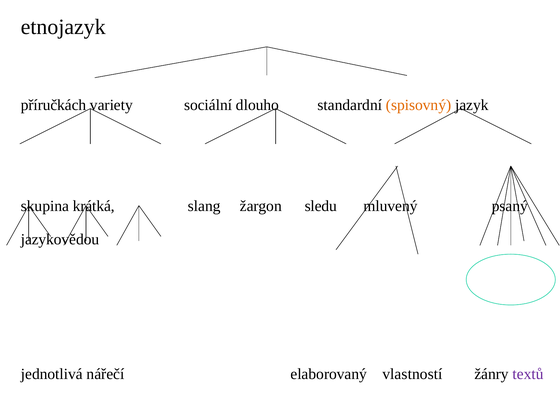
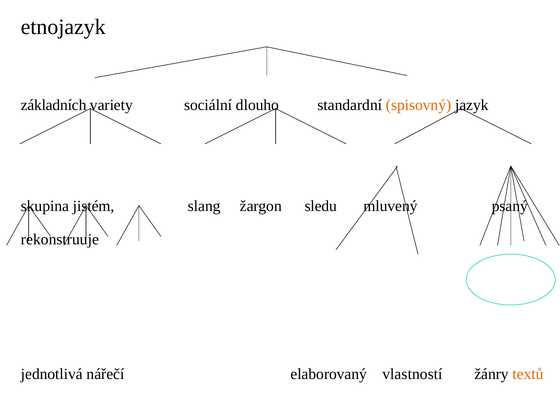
příručkách: příručkách -> základních (54, 105)
krátká: krátká -> jistém (94, 206)
jazykovědou: jazykovědou -> rekonstruuje (60, 240)
textů colour: purple -> orange (528, 374)
